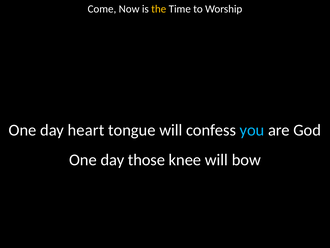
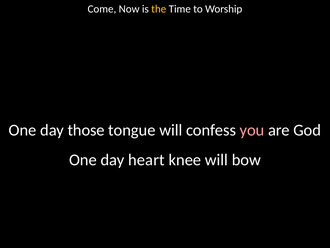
heart: heart -> those (86, 130)
you colour: light blue -> pink (252, 130)
those: those -> heart (146, 160)
